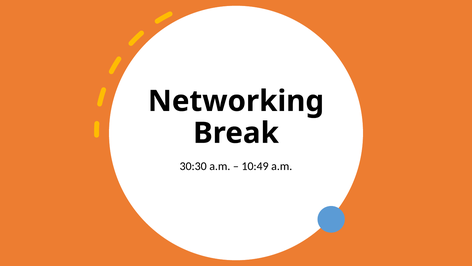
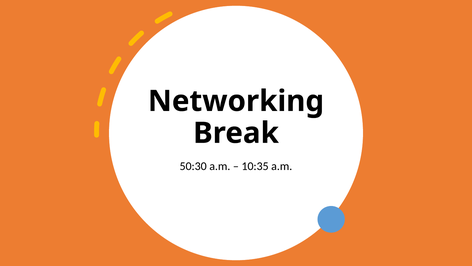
30:30: 30:30 -> 50:30 (193, 166)
10:49: 10:49 -> 10:35 (255, 166)
